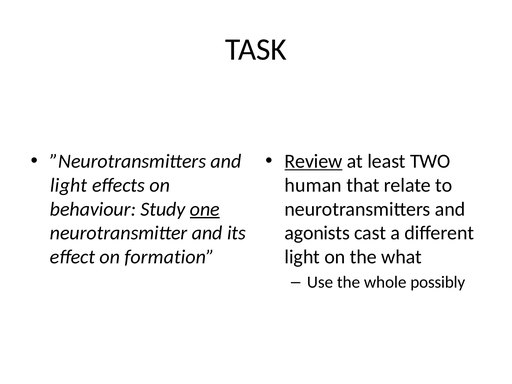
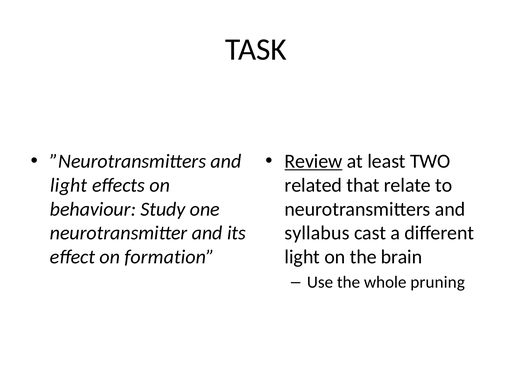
human: human -> related (313, 185)
one underline: present -> none (205, 209)
agonists: agonists -> syllabus (317, 233)
what: what -> brain (402, 257)
possibly: possibly -> pruning (438, 282)
